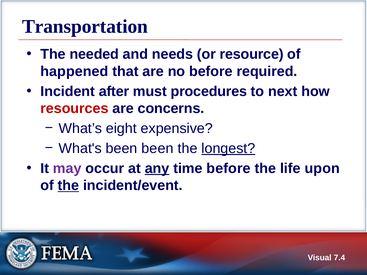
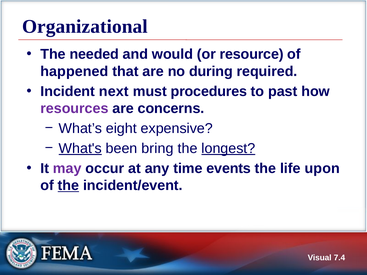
Transportation: Transportation -> Organizational (85, 26)
needs: needs -> would (172, 54)
no before: before -> during (211, 71)
after: after -> next (114, 91)
next: next -> past (283, 91)
resources colour: red -> purple (74, 109)
What's underline: none -> present (80, 149)
been been: been -> bring (157, 149)
any underline: present -> none (157, 169)
time before: before -> events (229, 169)
